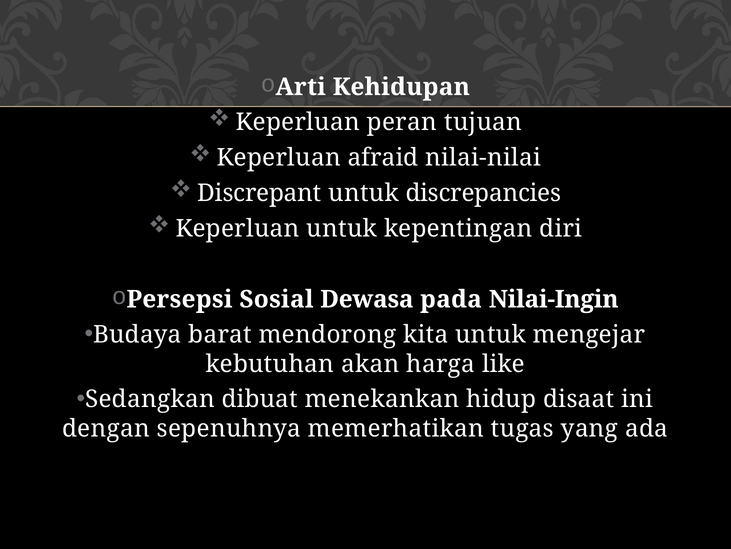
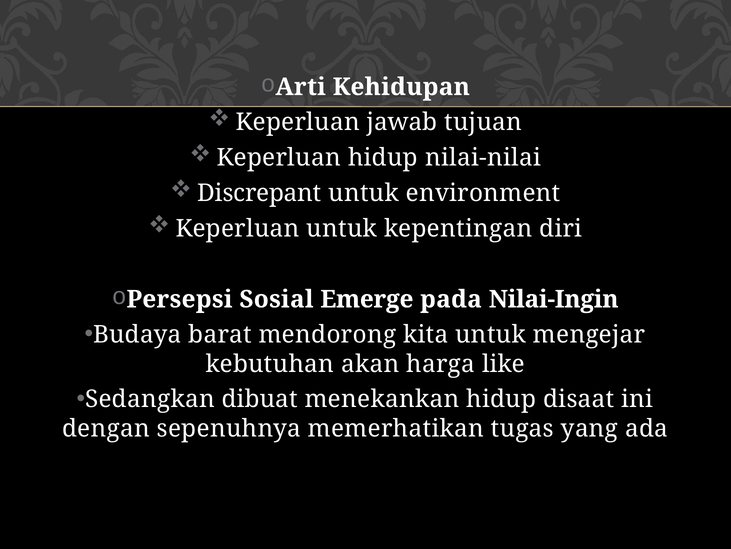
peran: peran -> jawab (402, 122)
Keperluan afraid: afraid -> hidup (383, 158)
discrepancies: discrepancies -> environment (483, 193)
Dewasa: Dewasa -> Emerge (367, 299)
